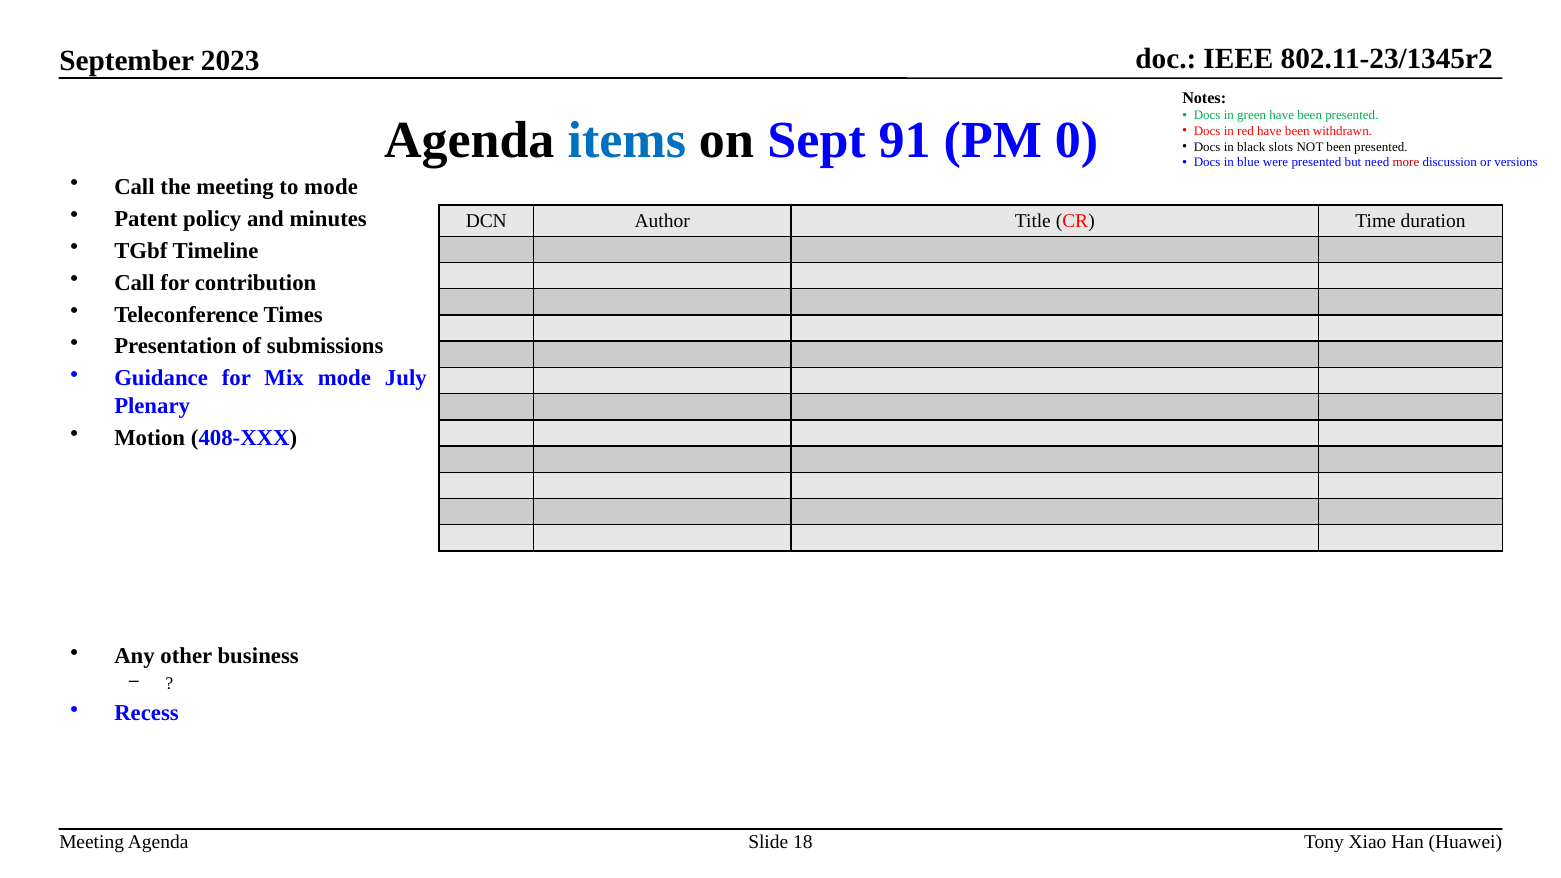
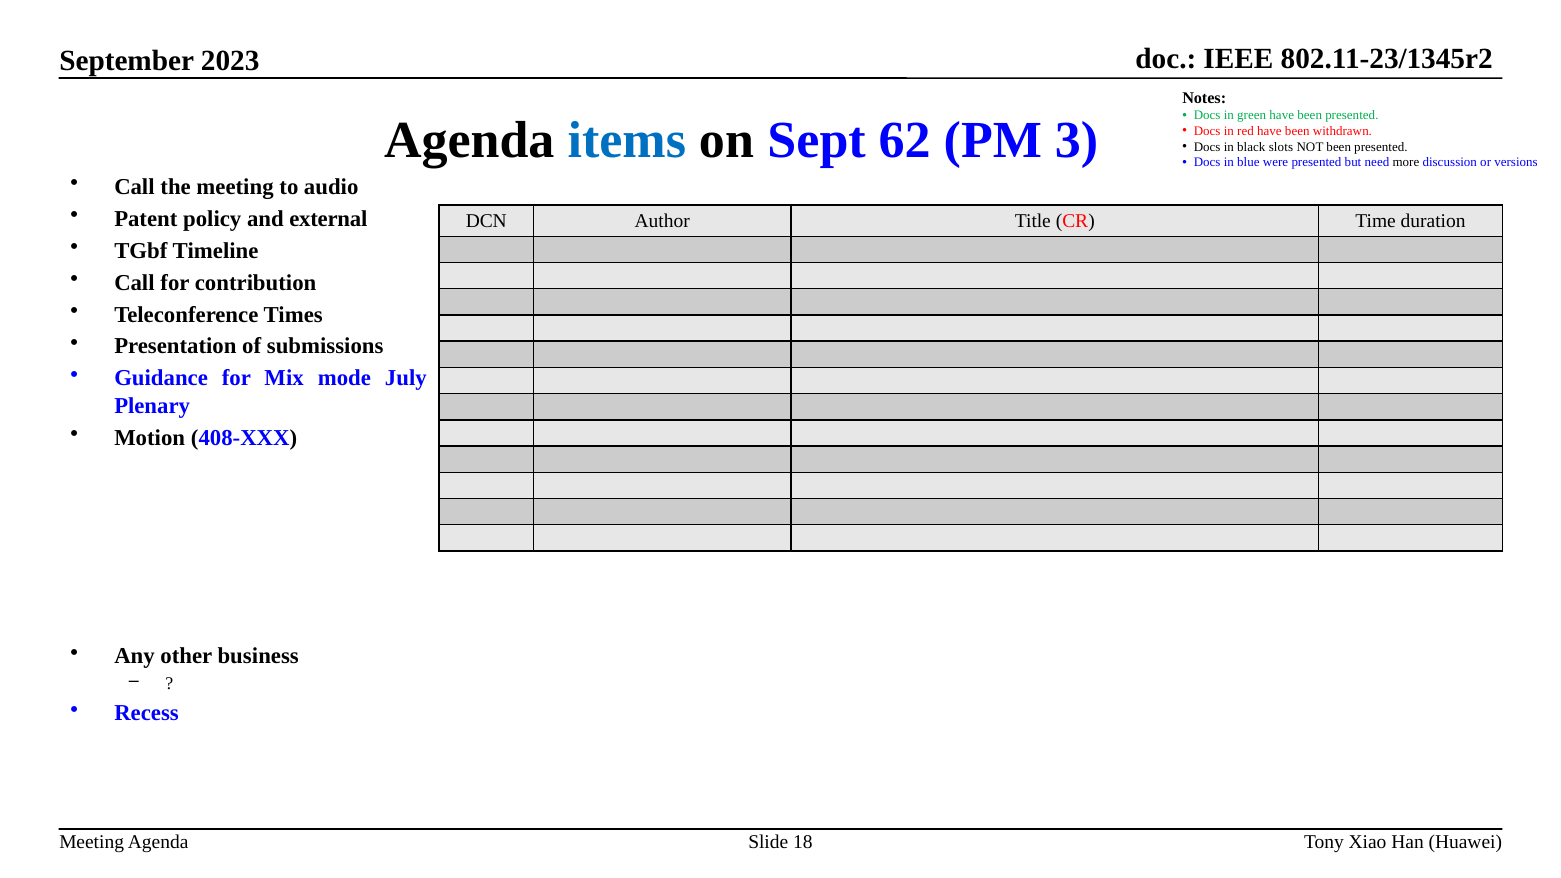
91: 91 -> 62 (905, 140)
0: 0 -> 3 (1077, 140)
more colour: red -> black (1406, 162)
to mode: mode -> audio (331, 187)
minutes: minutes -> external (328, 219)
